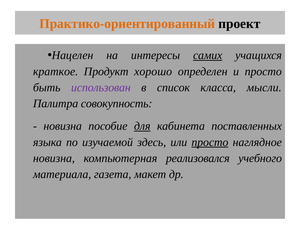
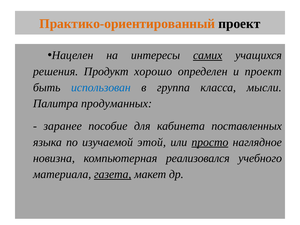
краткое: краткое -> решения (56, 71)
и просто: просто -> проект (263, 71)
использован colour: purple -> blue (101, 87)
список: список -> группа (173, 87)
совокупность: совокупность -> продуманных (117, 104)
новизна: новизна -> заранее (63, 126)
для underline: present -> none (142, 126)
здесь: здесь -> этой (152, 142)
газета underline: none -> present (113, 174)
